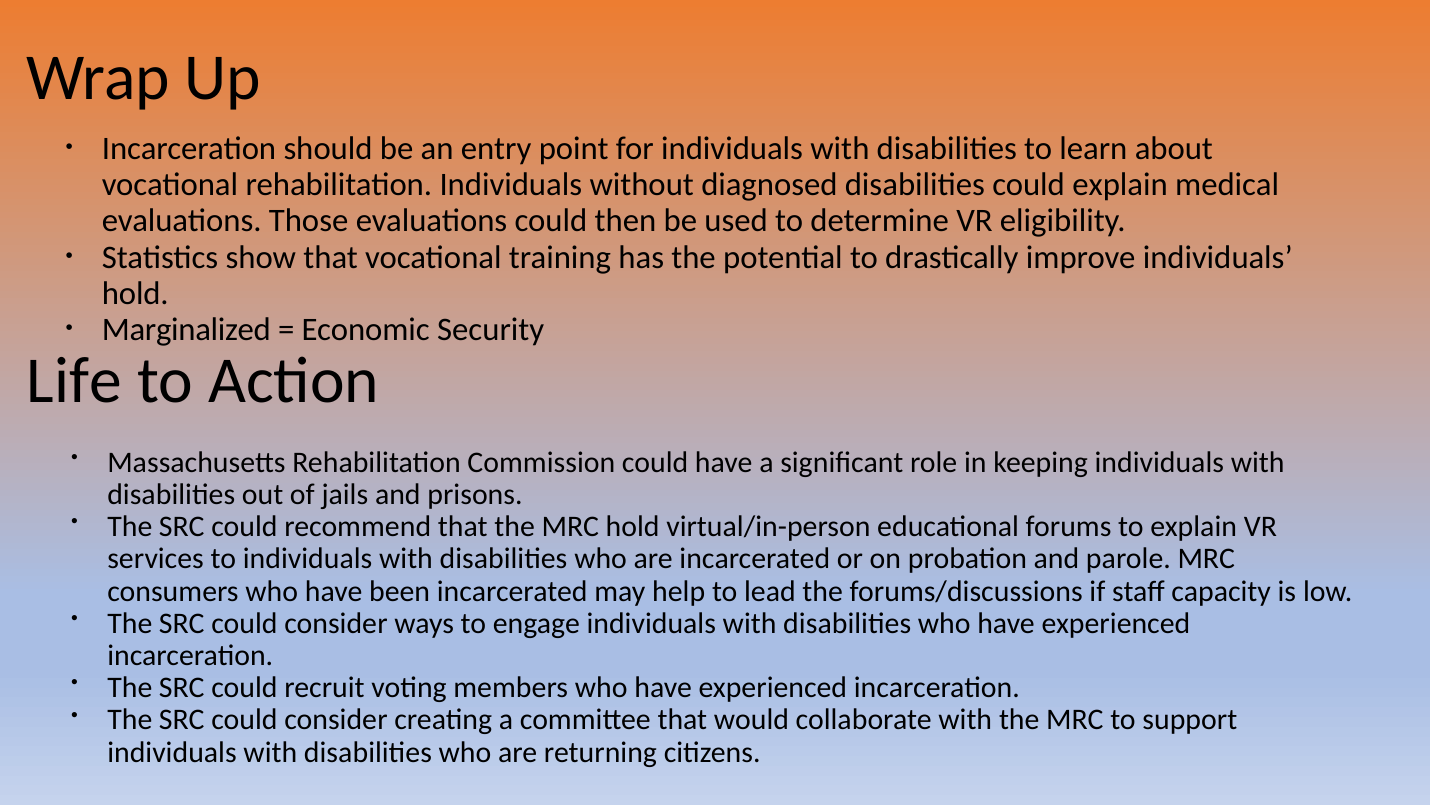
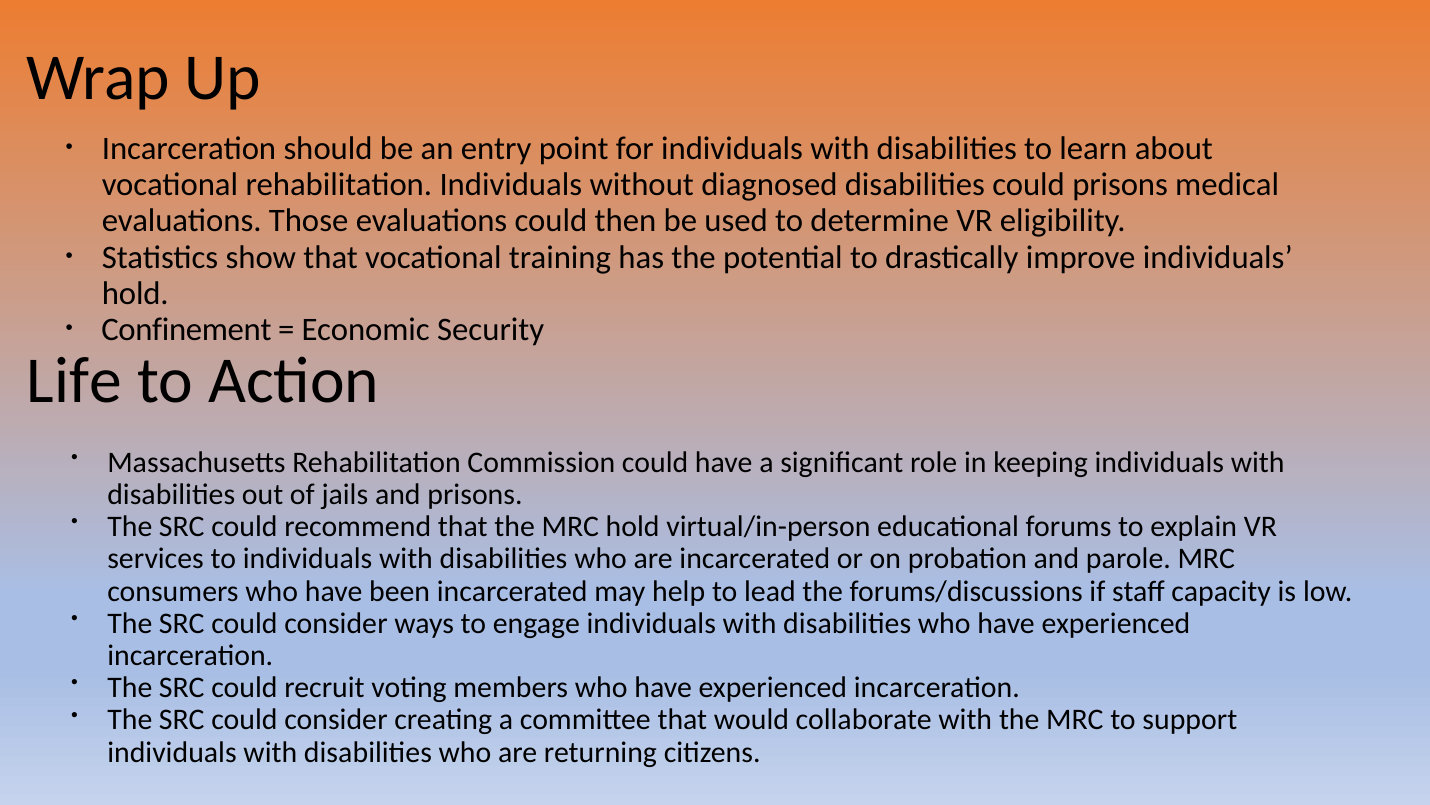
could explain: explain -> prisons (1120, 185)
Marginalized: Marginalized -> Confinement (186, 329)
